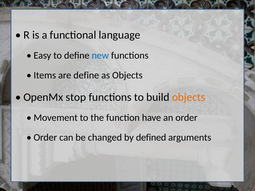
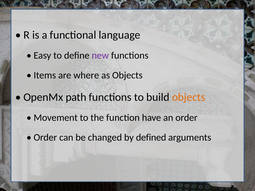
new colour: blue -> purple (100, 56)
are define: define -> where (86, 75)
stop: stop -> path (76, 97)
